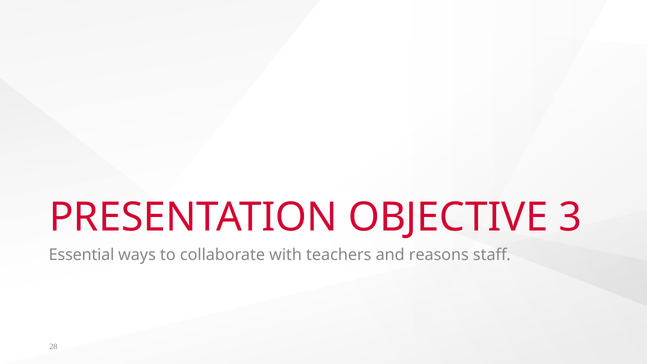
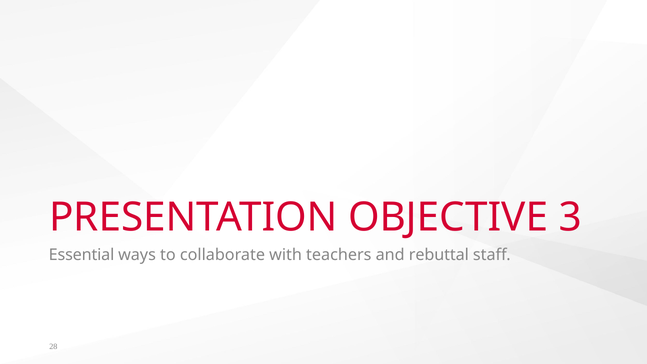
reasons: reasons -> rebuttal (439, 255)
